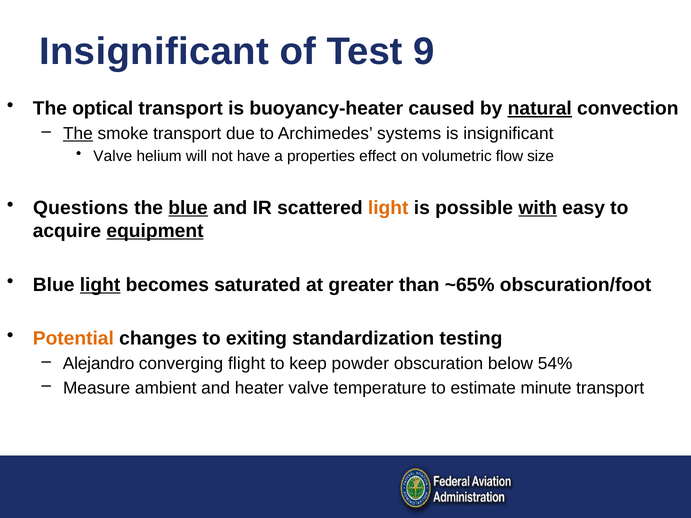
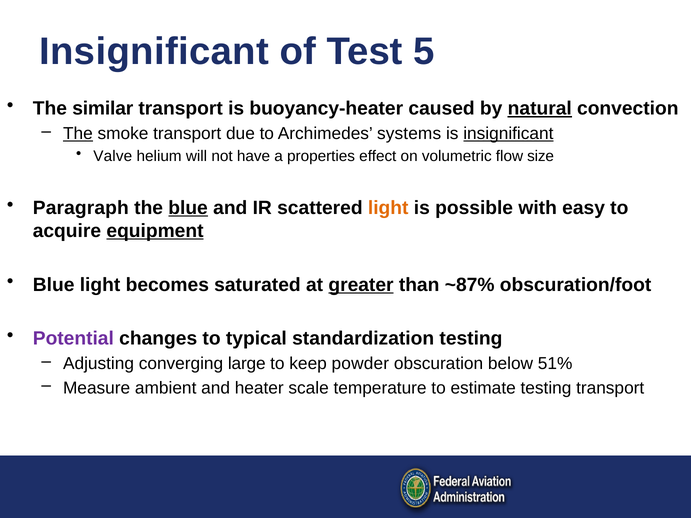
9: 9 -> 5 (424, 52)
optical: optical -> similar (103, 108)
insignificant underline: none -> present (508, 134)
Questions: Questions -> Paragraph (81, 208)
with underline: present -> none (538, 208)
light underline: present -> none (100, 285)
greater underline: none -> present (361, 285)
~65%: ~65% -> ~87% (470, 285)
Potential colour: orange -> purple (73, 339)
exiting: exiting -> typical (256, 339)
Alejandro: Alejandro -> Adjusting (99, 364)
flight: flight -> large (247, 364)
54%: 54% -> 51% (555, 364)
heater valve: valve -> scale (309, 388)
estimate minute: minute -> testing (546, 388)
